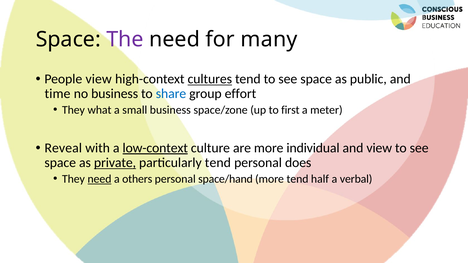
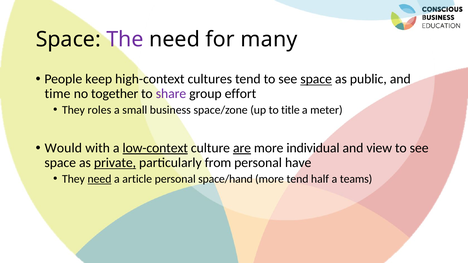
People view: view -> keep (99, 79)
cultures underline: present -> none (210, 79)
space underline: none -> present (316, 79)
no business: business -> together (115, 94)
share colour: blue -> purple (171, 94)
what: what -> roles (99, 110)
first: first -> title (290, 110)
Reveal: Reveal -> Would (63, 148)
are underline: none -> present (242, 148)
particularly tend: tend -> from (218, 163)
does: does -> have (298, 163)
others: others -> article (137, 179)
verbal: verbal -> teams (356, 179)
